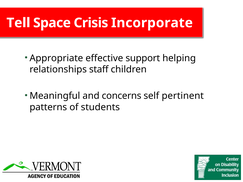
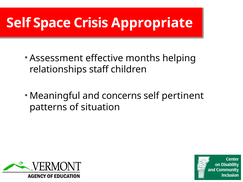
Tell: Tell -> Self (18, 23)
Incorporate: Incorporate -> Appropriate (152, 23)
Appropriate: Appropriate -> Assessment (56, 58)
support: support -> months (143, 58)
students: students -> situation (100, 107)
